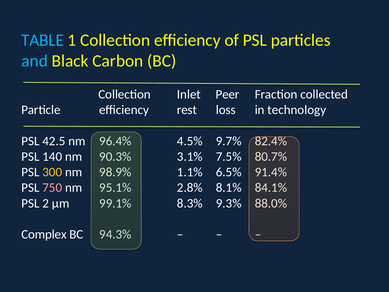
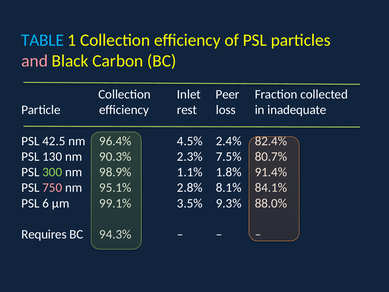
and colour: light blue -> pink (35, 61)
technology: technology -> inadequate (297, 110)
9.7%: 9.7% -> 2.4% (229, 141)
140: 140 -> 130 (52, 156)
3.1%: 3.1% -> 2.3% (190, 156)
300 colour: yellow -> light green (52, 172)
6.5%: 6.5% -> 1.8% (229, 172)
2: 2 -> 6 (46, 203)
8.3%: 8.3% -> 3.5% (190, 203)
Complex: Complex -> Requires (44, 234)
